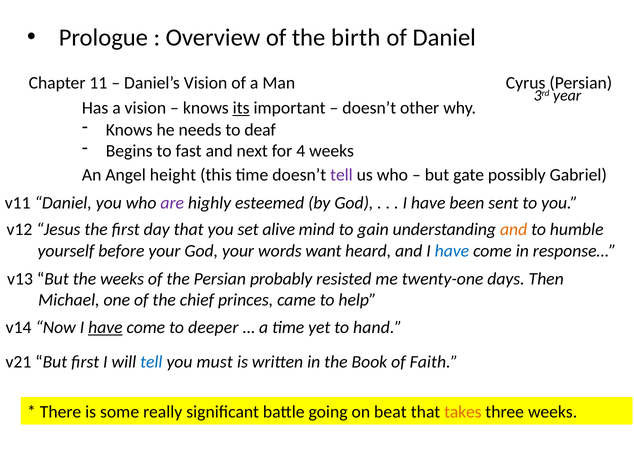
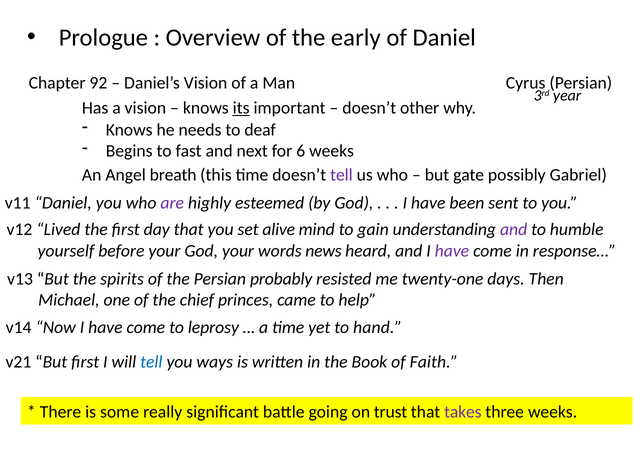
birth: birth -> early (356, 38)
11: 11 -> 92 (98, 83)
4: 4 -> 6 (301, 151)
height: height -> breath (173, 175)
Jesus: Jesus -> Lived (58, 230)
and colour: orange -> purple (514, 230)
want: want -> news (323, 251)
have colour: blue -> purple (452, 251)
the weeks: weeks -> spirits (122, 279)
have underline: present -> none (105, 328)
deeper: deeper -> leprosy (213, 328)
must: must -> ways (215, 363)
beat: beat -> trust (391, 412)
takes colour: orange -> purple (463, 412)
